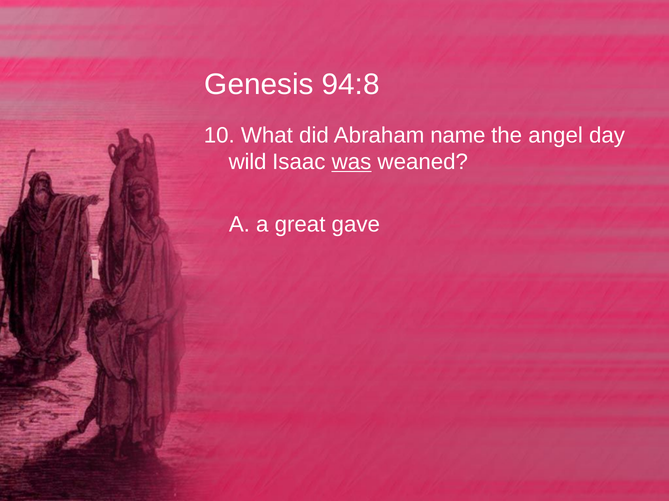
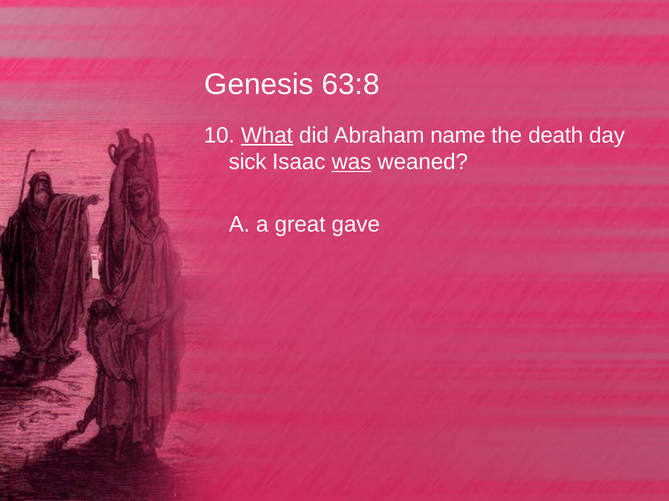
94:8: 94:8 -> 63:8 (351, 85)
What underline: none -> present (267, 135)
angel: angel -> death (556, 135)
wild: wild -> sick (248, 162)
